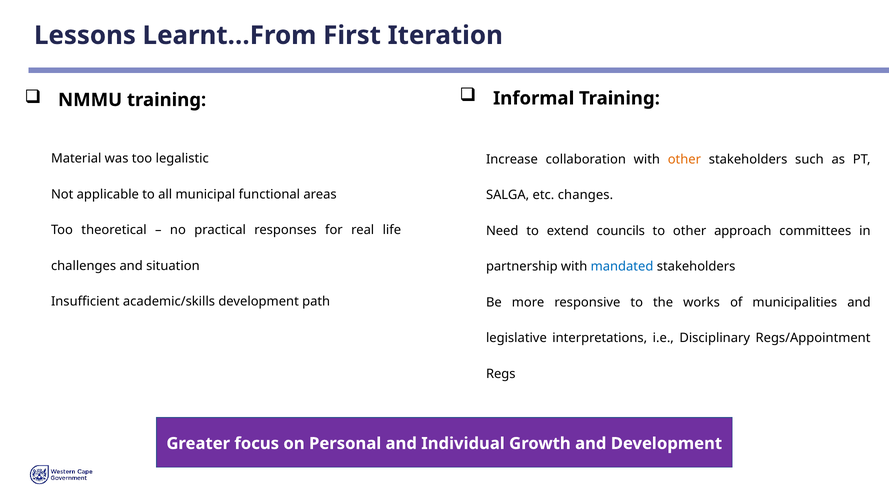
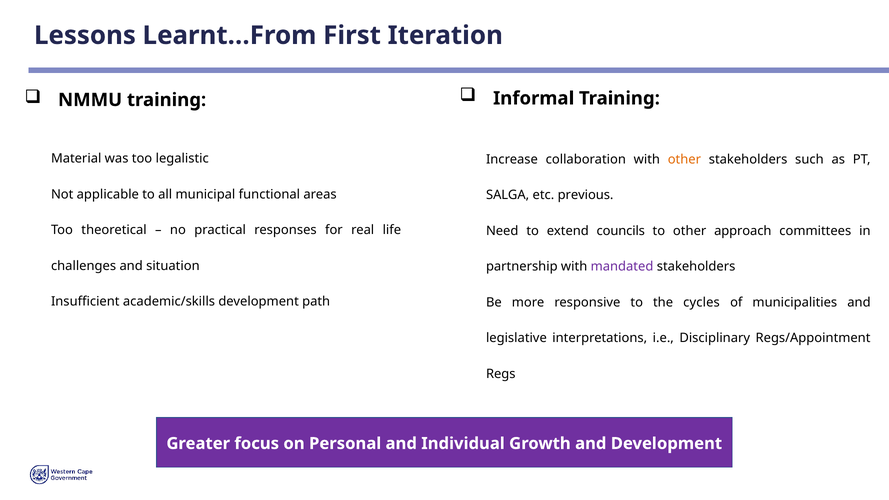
changes: changes -> previous (586, 195)
mandated colour: blue -> purple (622, 267)
works: works -> cycles (701, 302)
